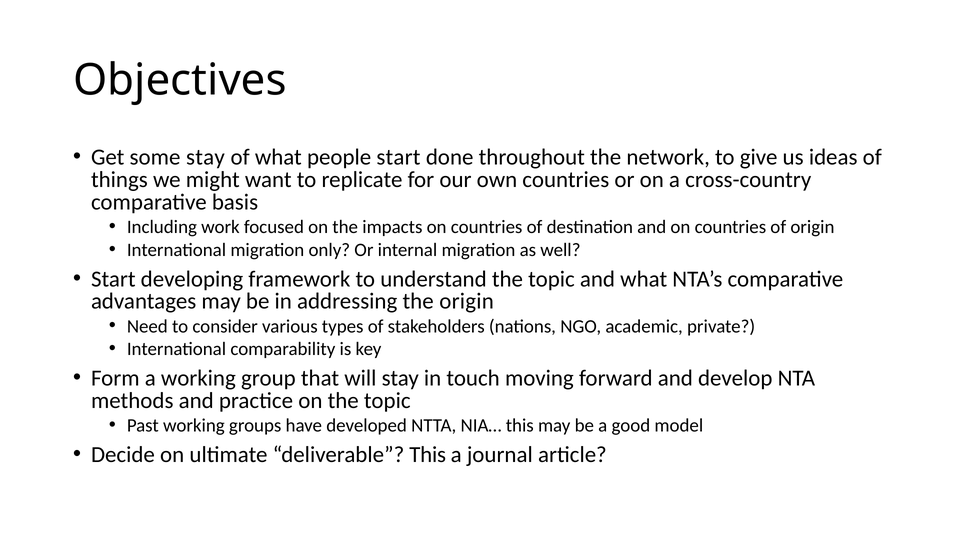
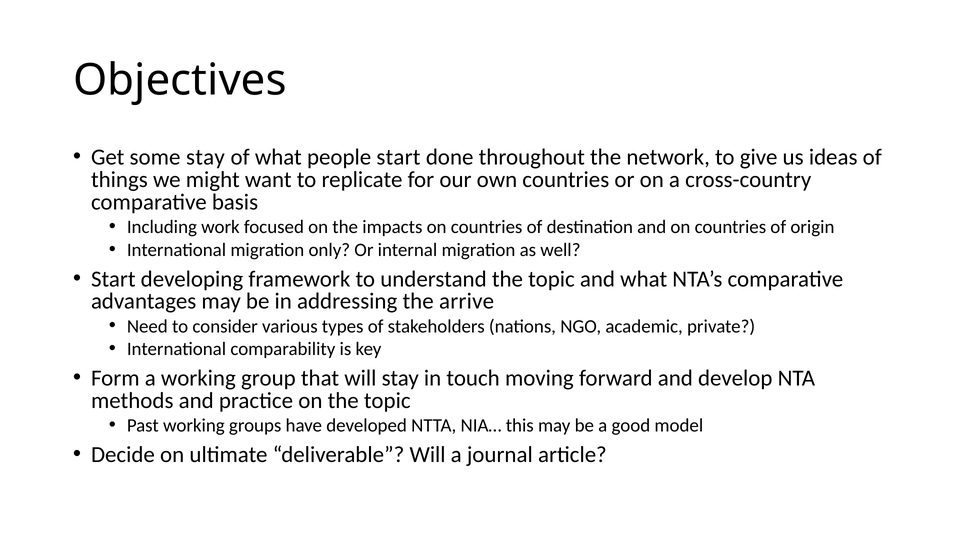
the origin: origin -> arrive (467, 301)
deliverable This: This -> Will (428, 455)
